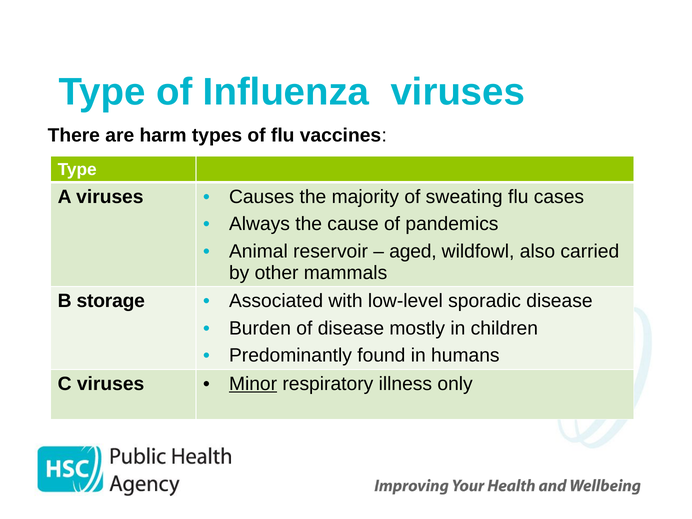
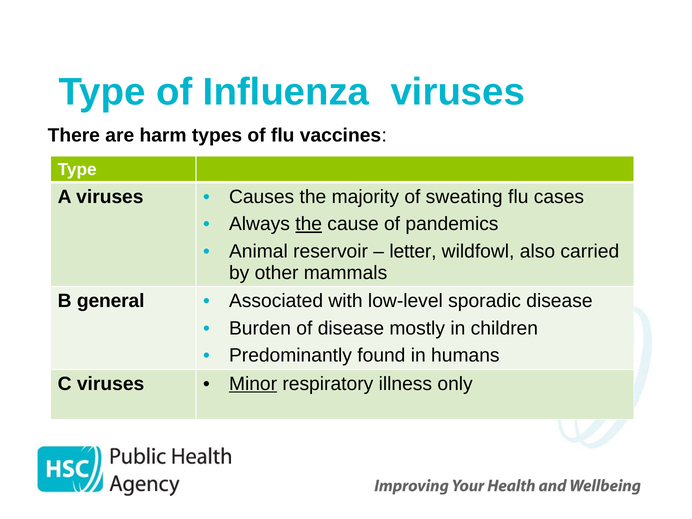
the underline: none -> present (309, 224)
aged: aged -> letter (413, 251)
storage: storage -> general (111, 301)
